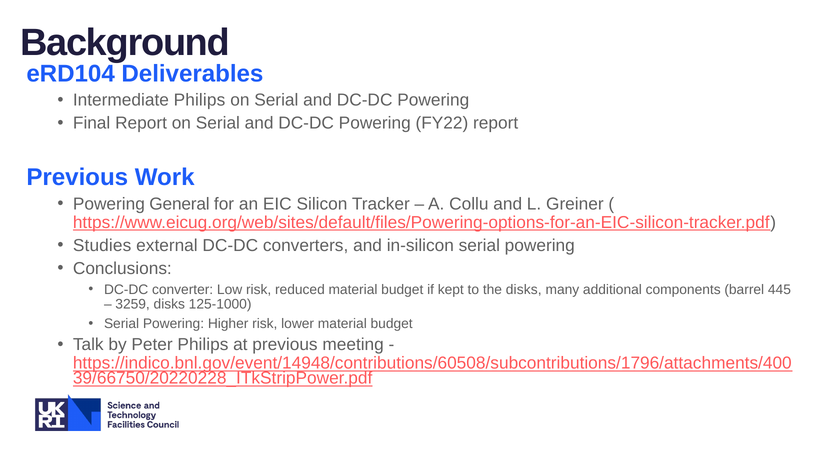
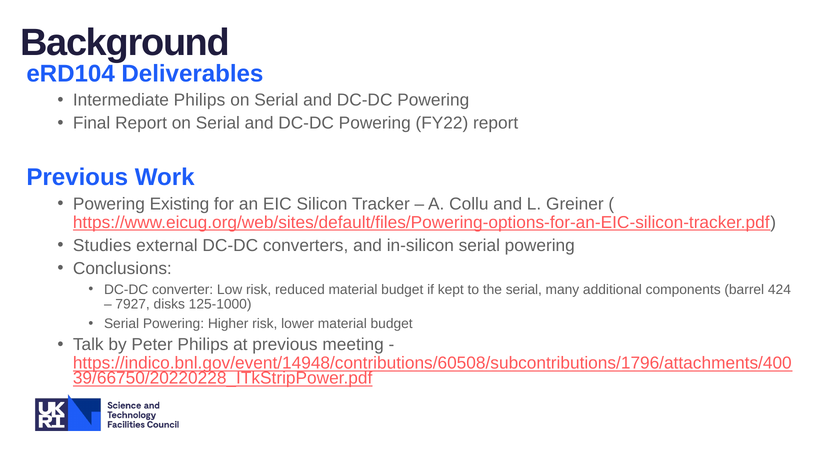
General: General -> Existing (179, 204)
the disks: disks -> serial (524, 289)
445: 445 -> 424 (779, 289)
3259: 3259 -> 7927 (133, 304)
